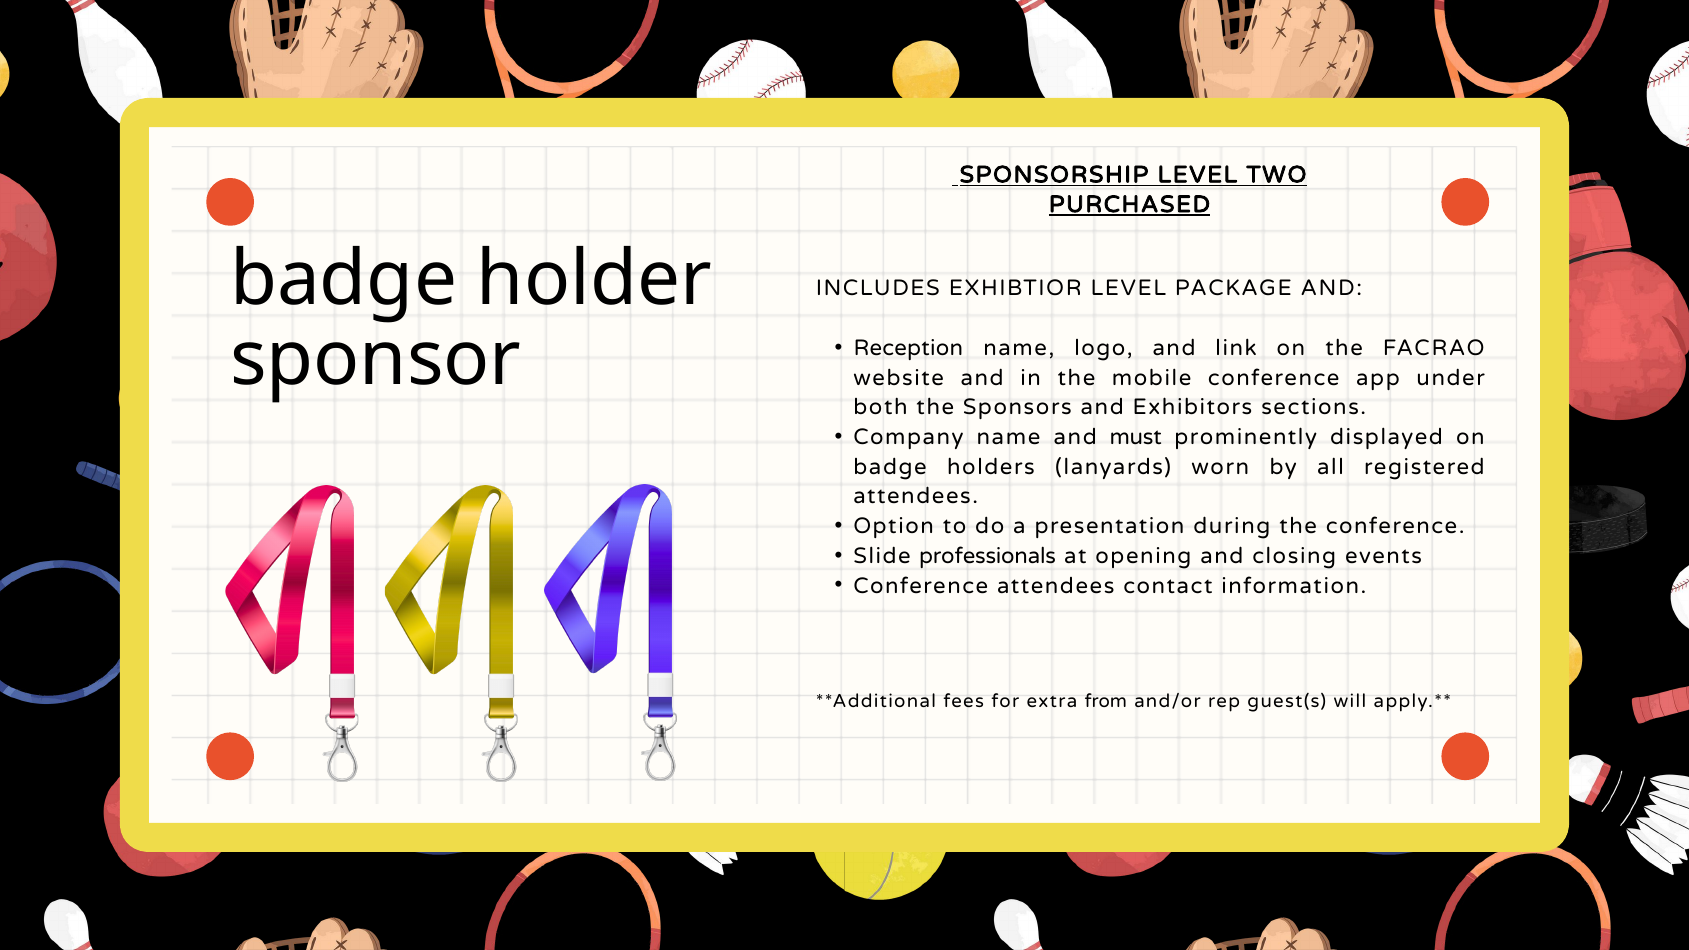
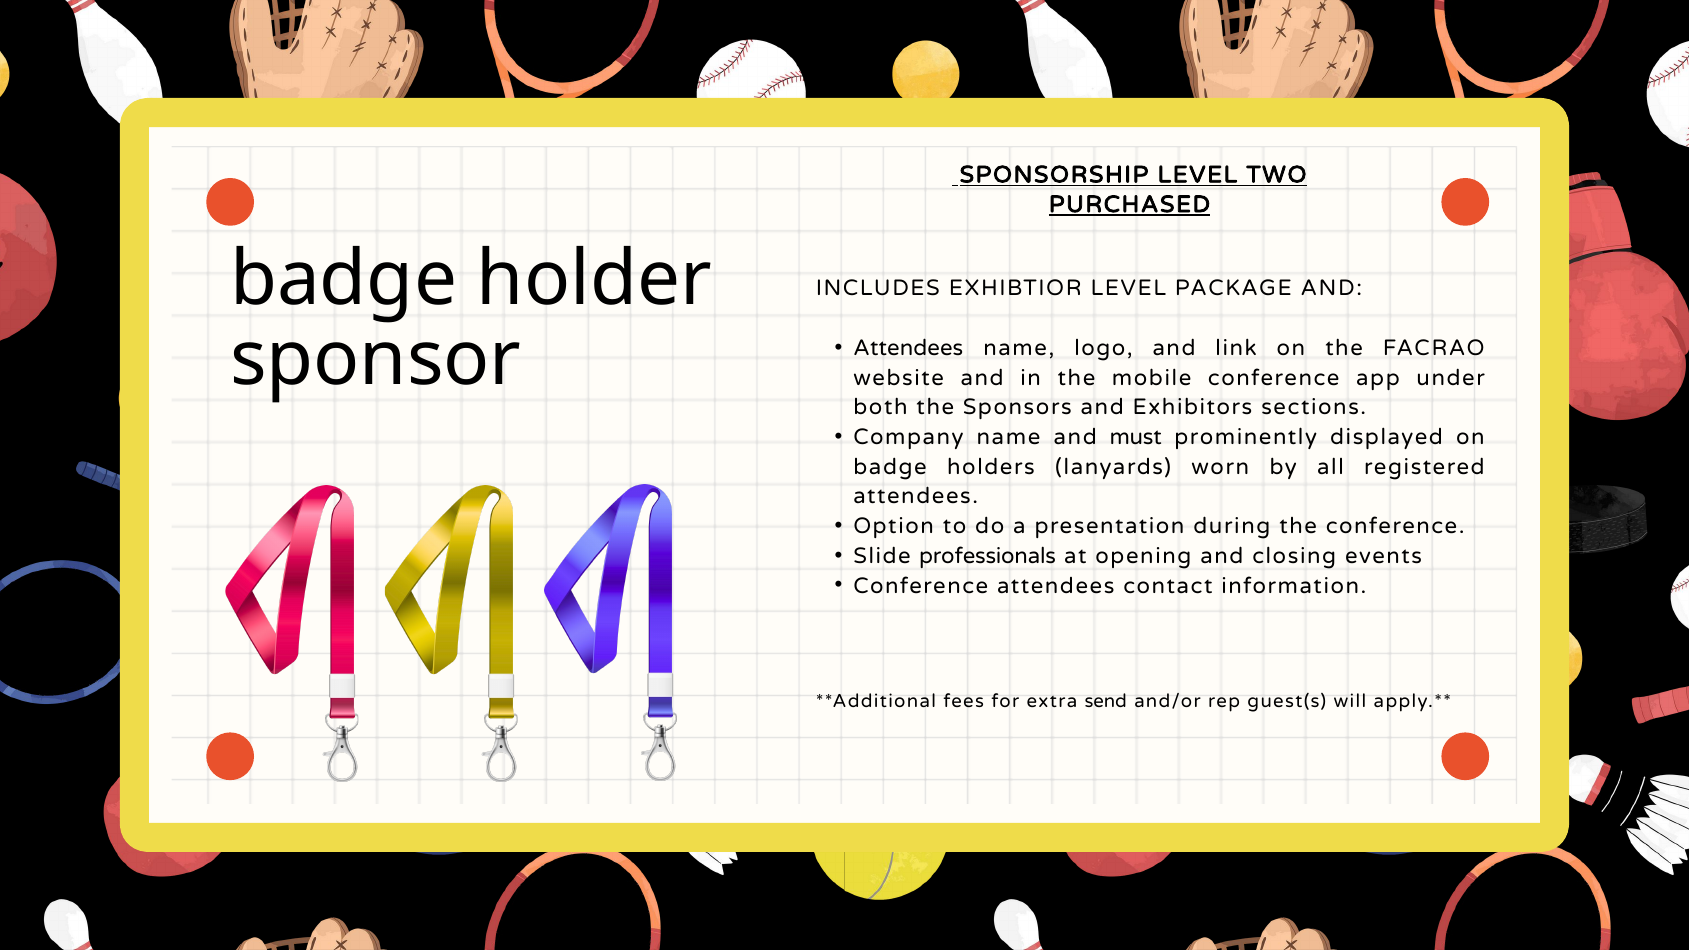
Reception: Reception -> Attendees (908, 348)
from: from -> send (1106, 702)
